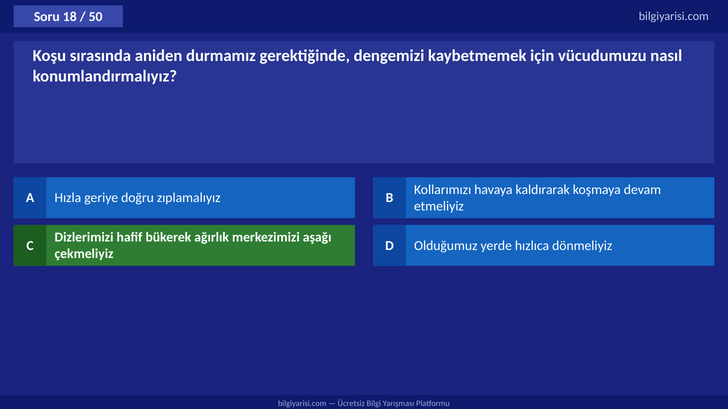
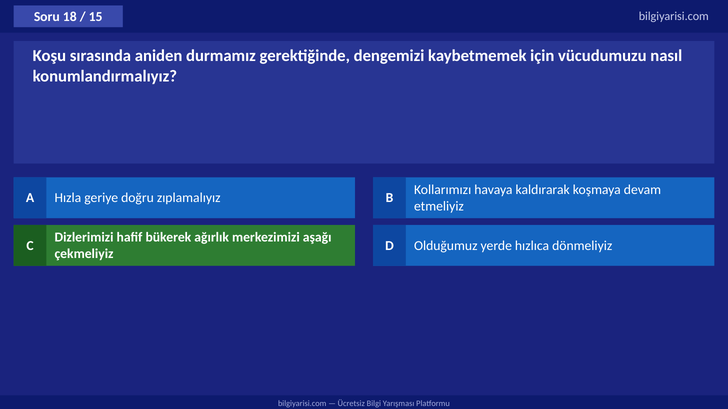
50: 50 -> 15 (96, 17)
